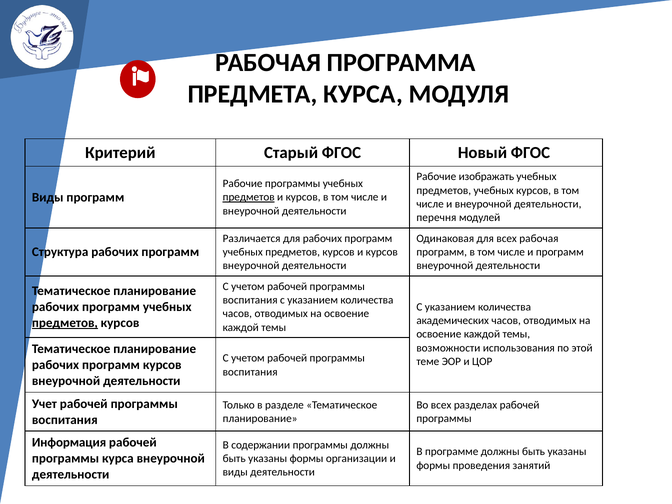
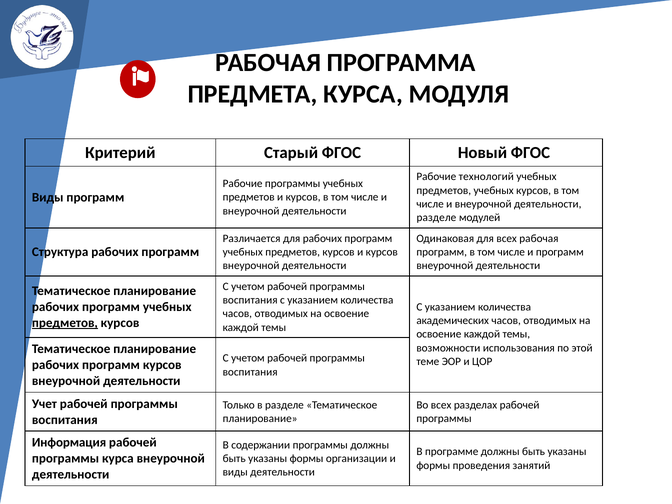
изображать: изображать -> технологий (486, 177)
предметов underline: present -> none (249, 197)
перечня: перечня -> разделе (436, 218)
